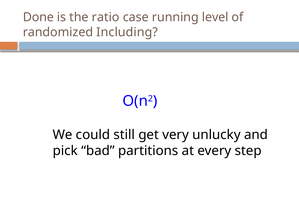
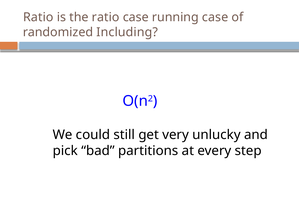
Done: Done -> Ratio (38, 17)
running level: level -> case (215, 17)
